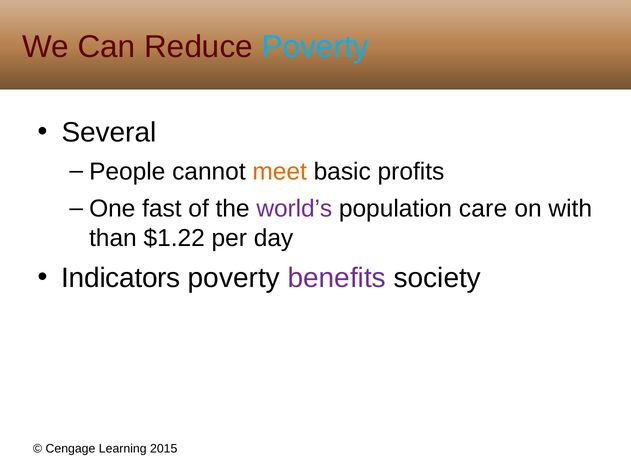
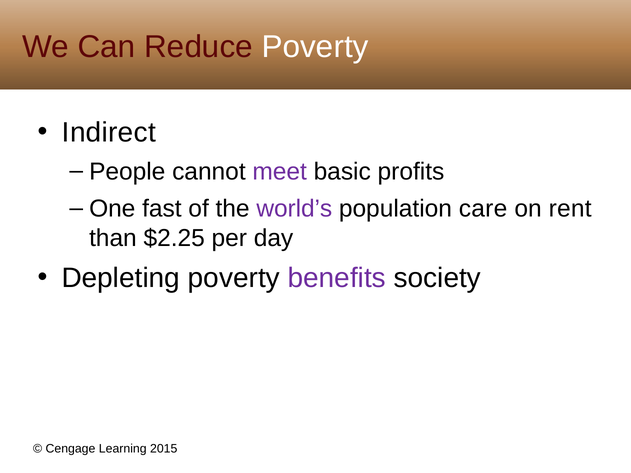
Poverty colour: light blue -> white (315, 47)
Several: Several -> Indirect (109, 132)
meet colour: orange -> purple (280, 172)
with: with -> rent (570, 209)
$1.22: $1.22 -> $2.25 (174, 238)
Indicators: Indicators -> Depleting (121, 278)
